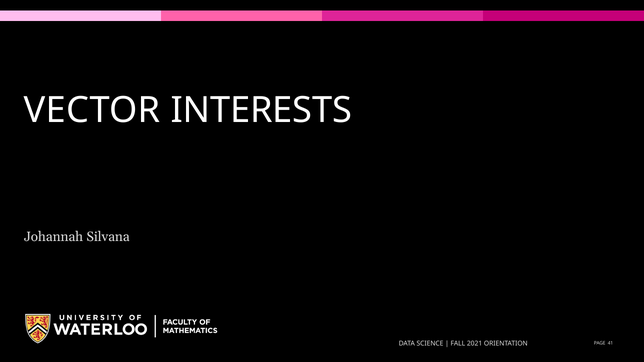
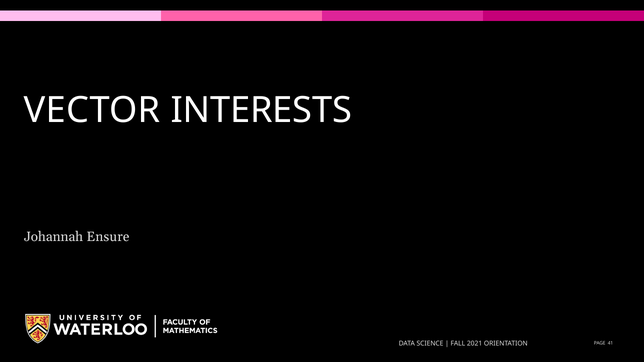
Silvana: Silvana -> Ensure (108, 237)
